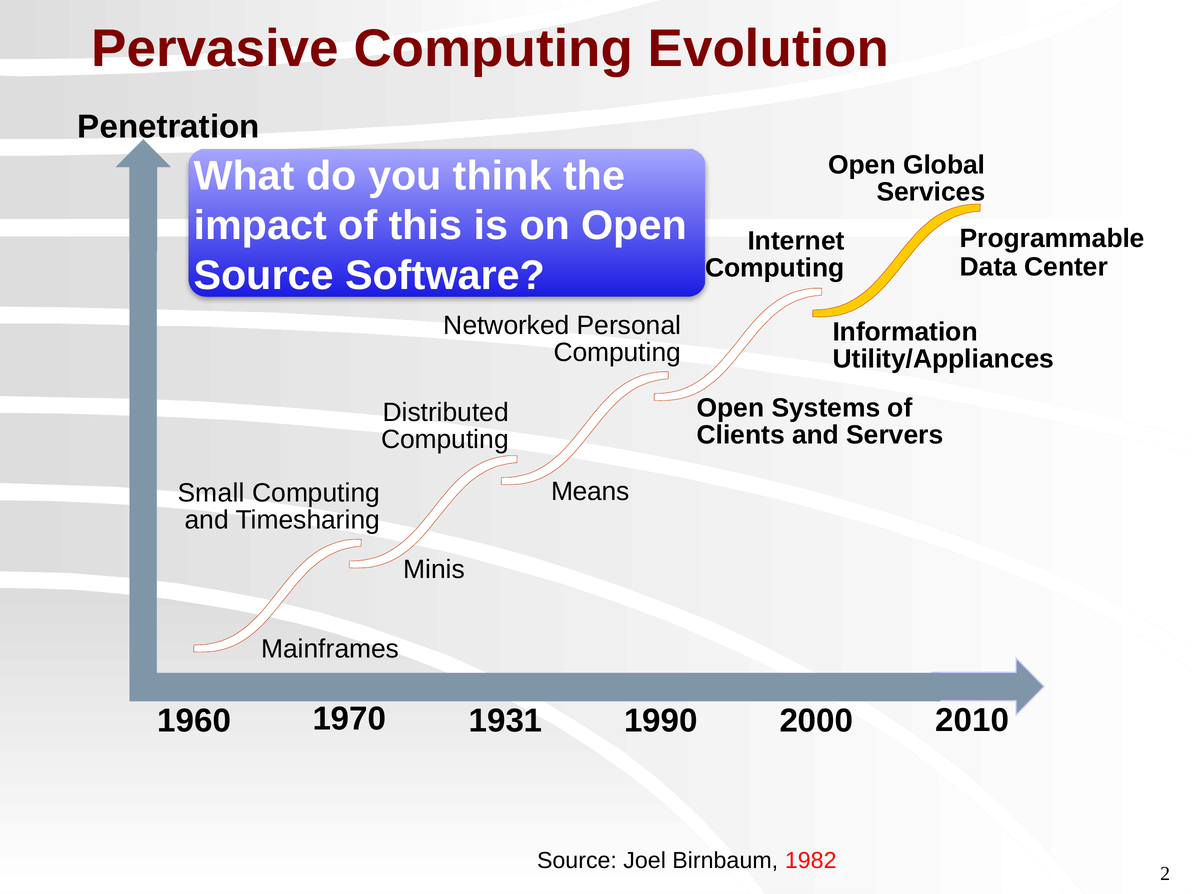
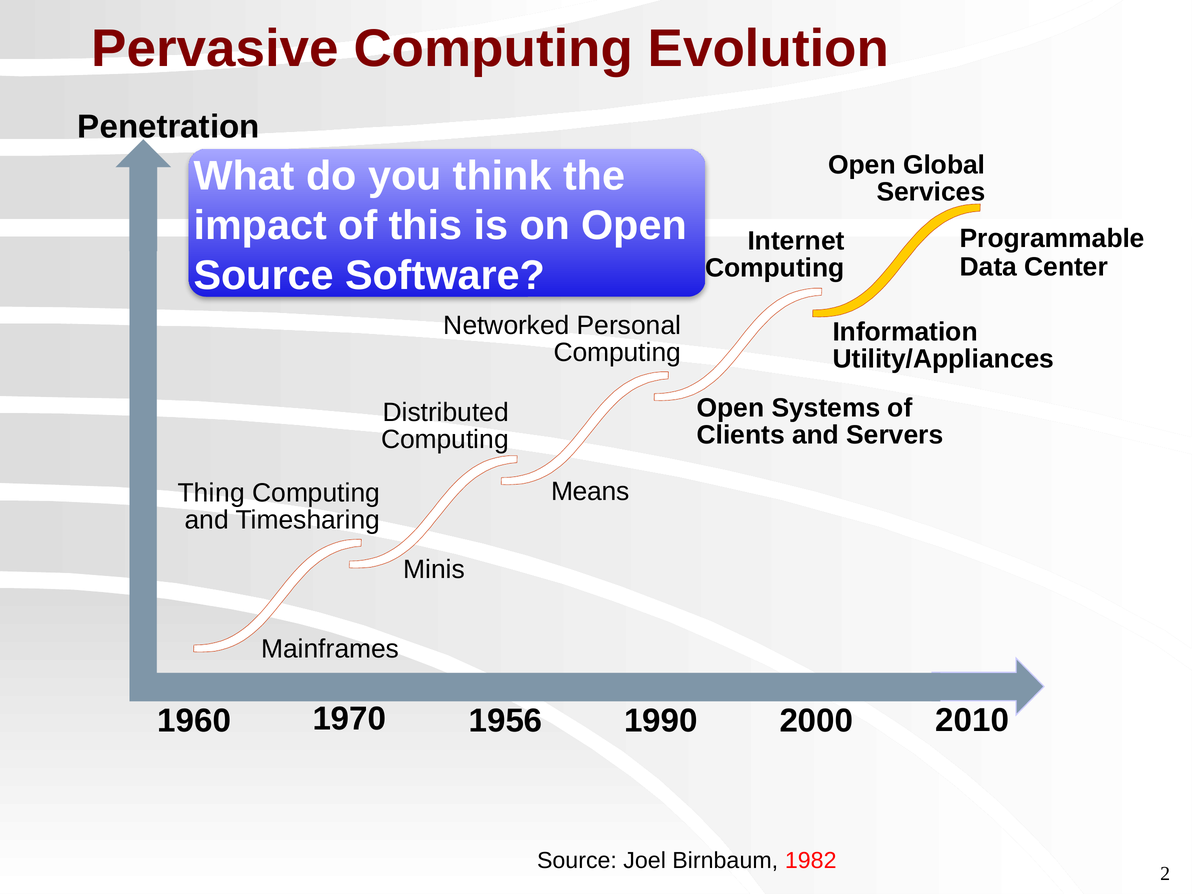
Small: Small -> Thing (211, 493)
1931: 1931 -> 1956 (506, 721)
